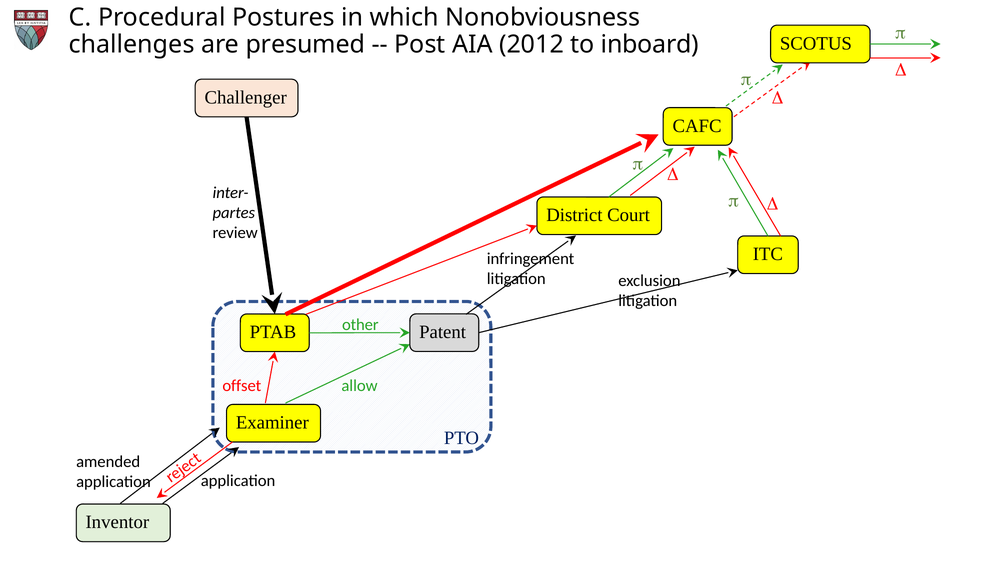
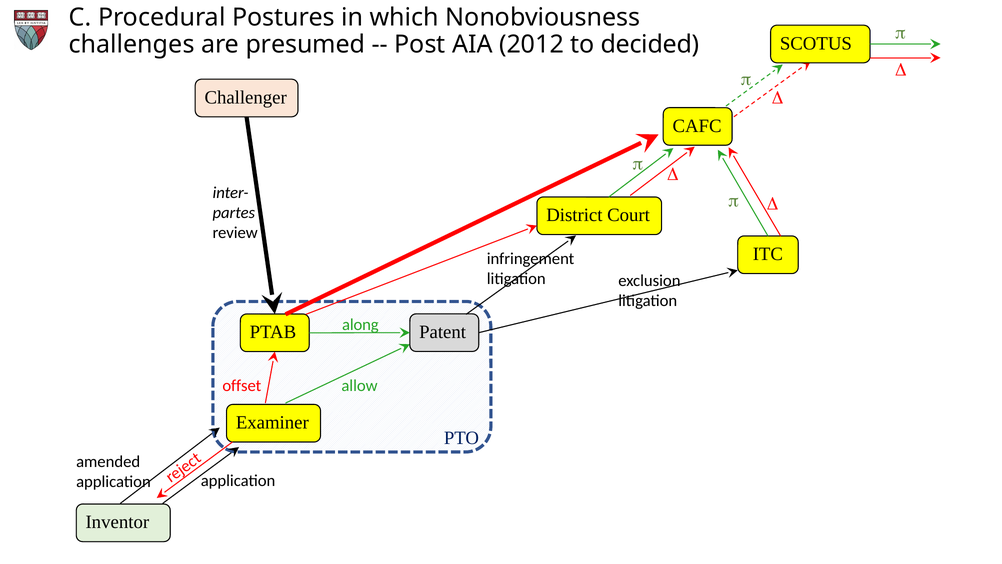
inboard: inboard -> decided (650, 45)
other: other -> along (360, 325)
